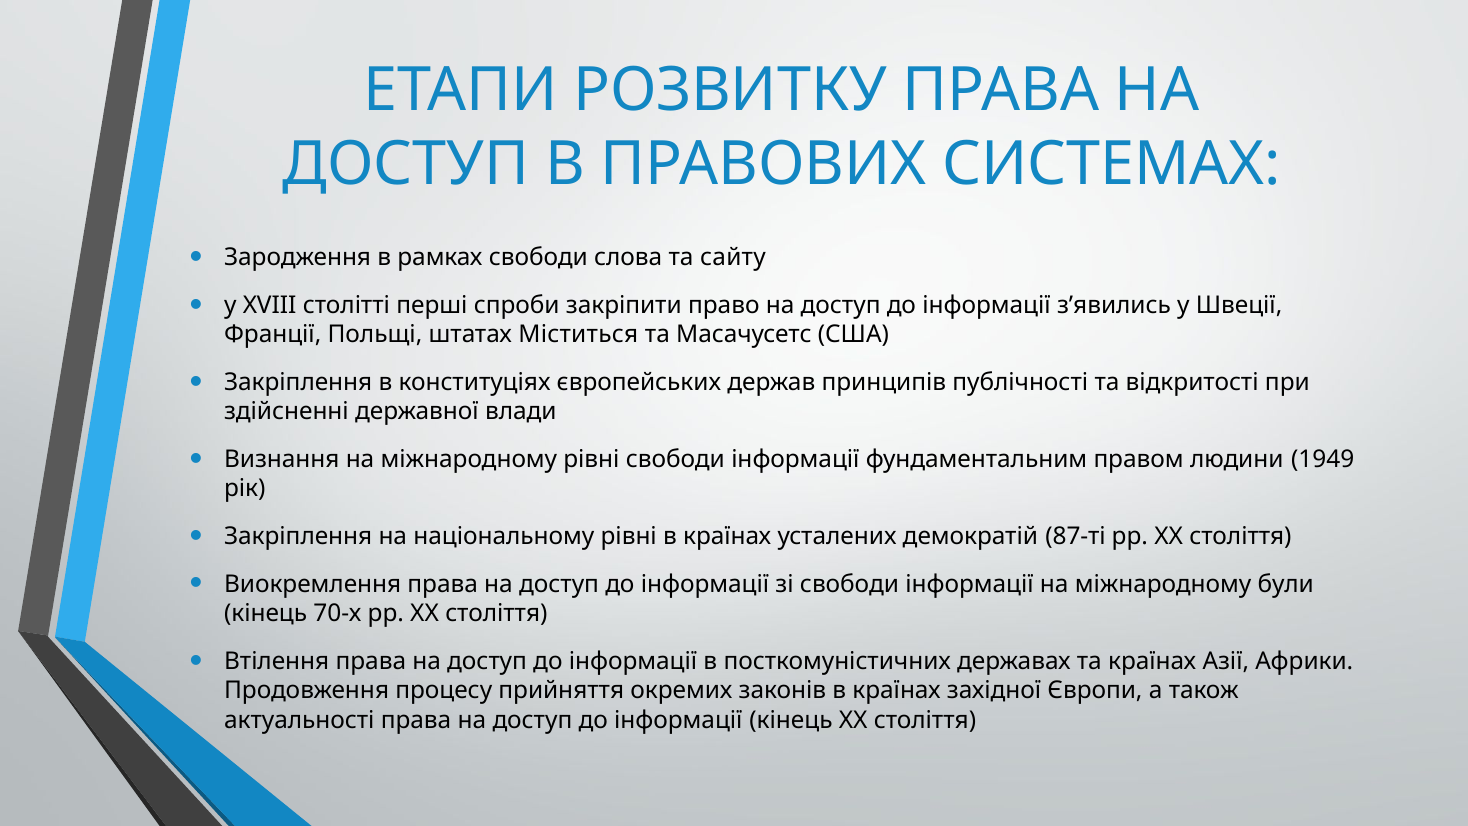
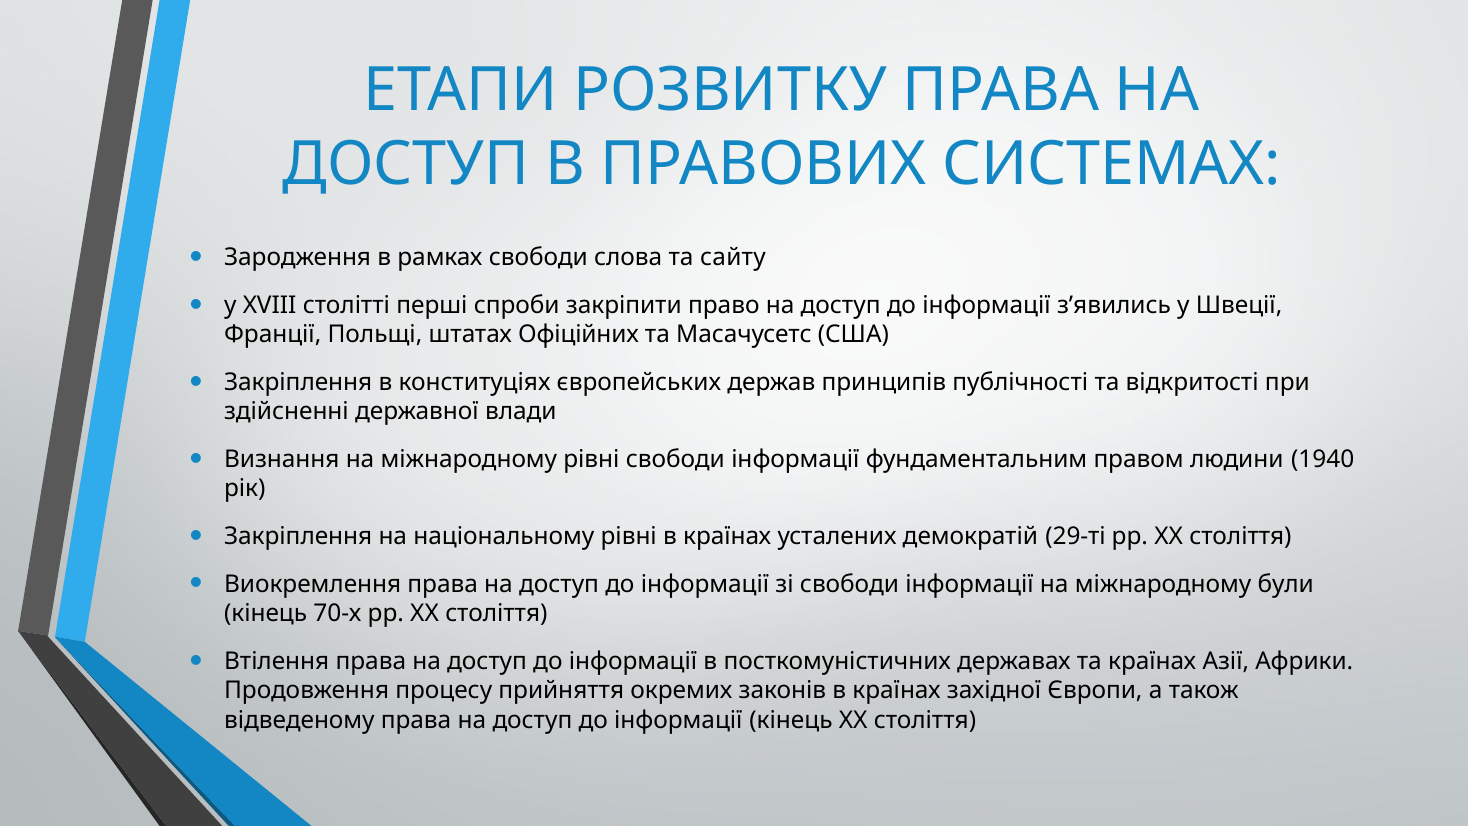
Міститься: Міститься -> Офіційних (579, 335)
1949: 1949 -> 1940 (1323, 459)
87-ті: 87-ті -> 29-ті (1076, 536)
актуальності: актуальності -> відведеному (299, 720)
